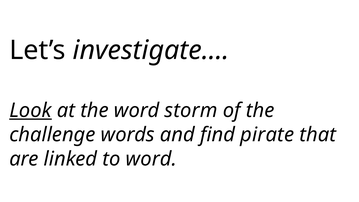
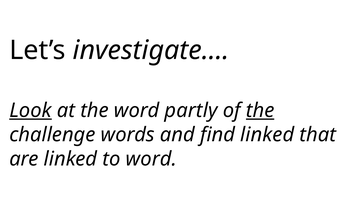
storm: storm -> partly (191, 110)
the underline: none -> present (260, 110)
find pirate: pirate -> linked (267, 135)
